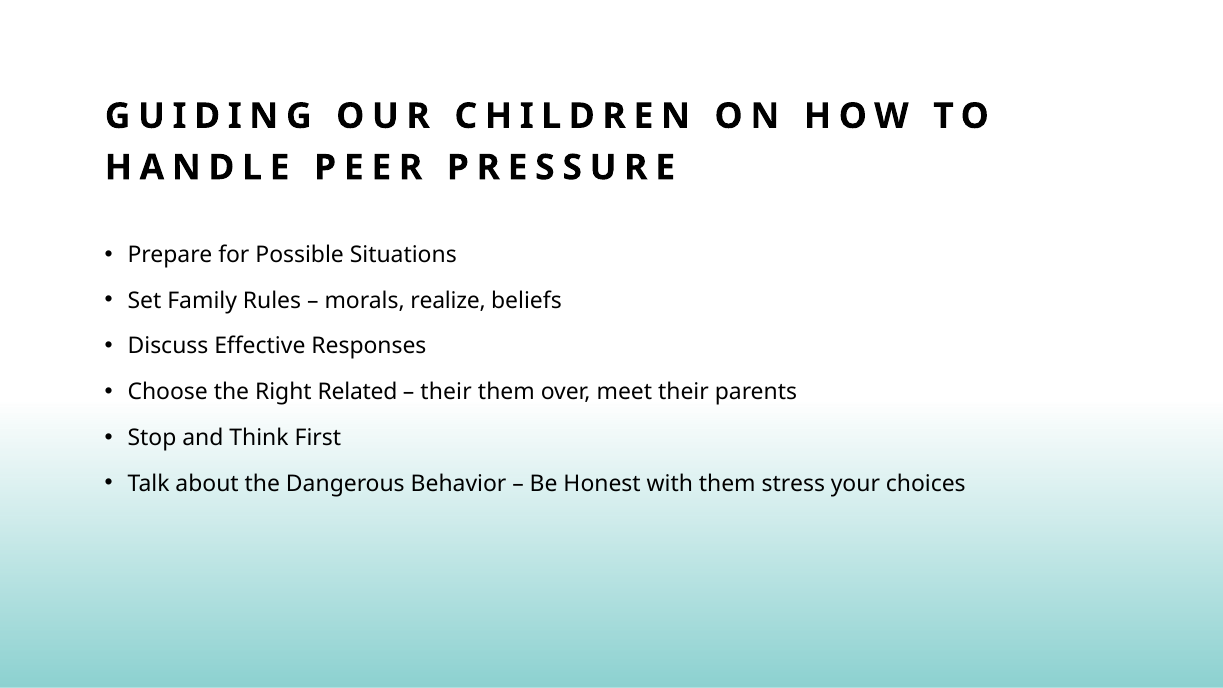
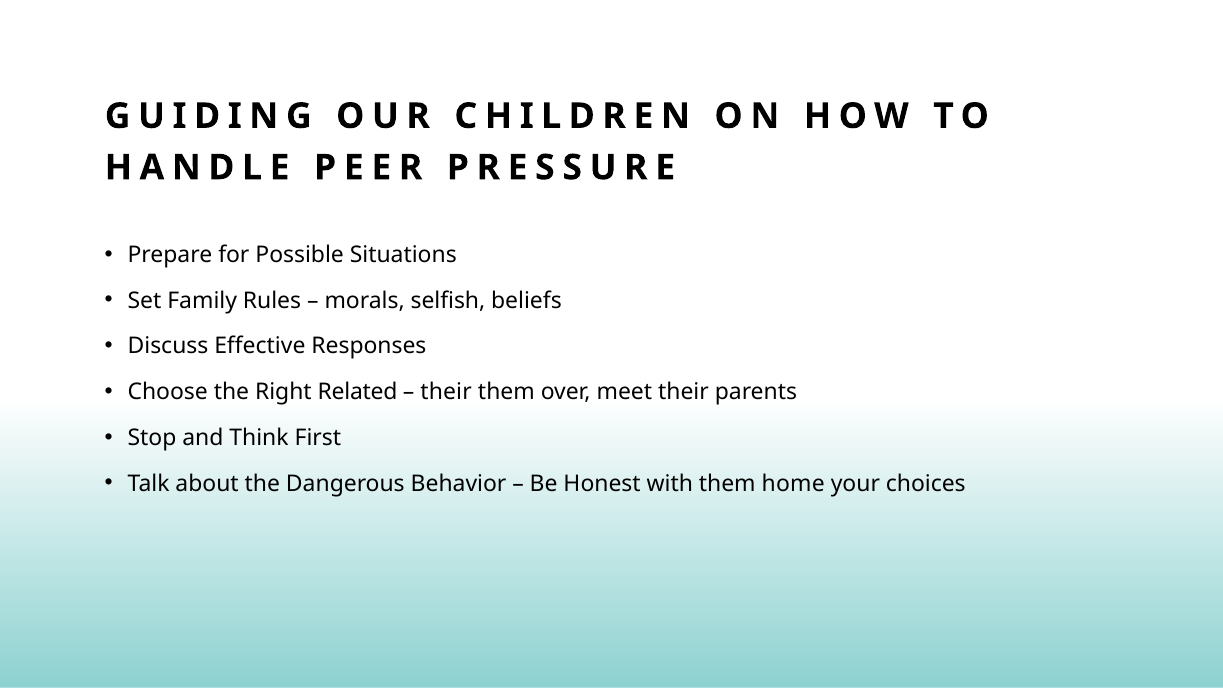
realize: realize -> selfish (448, 301)
stress: stress -> home (793, 484)
